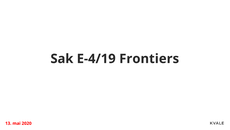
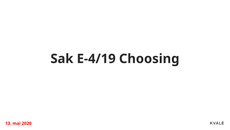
Frontiers: Frontiers -> Choosing (149, 58)
